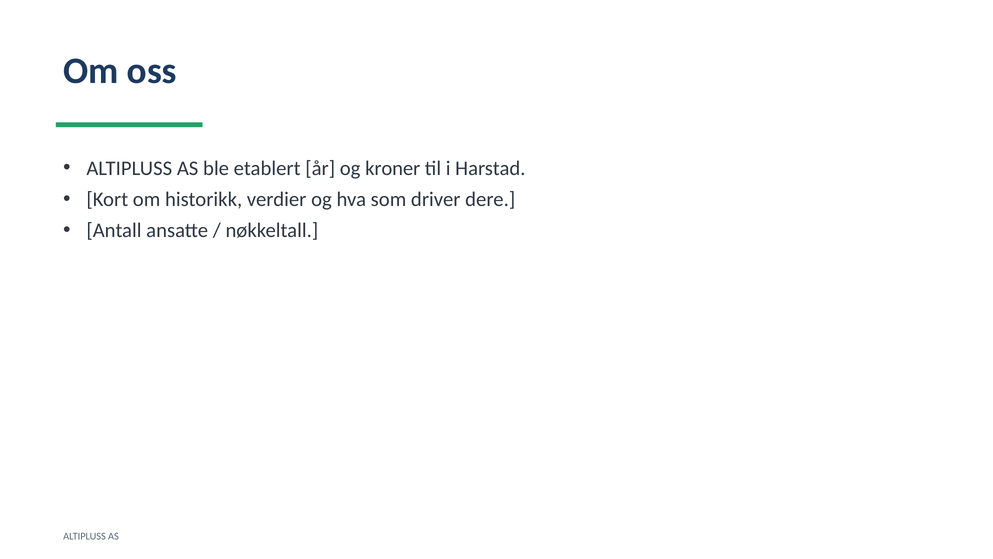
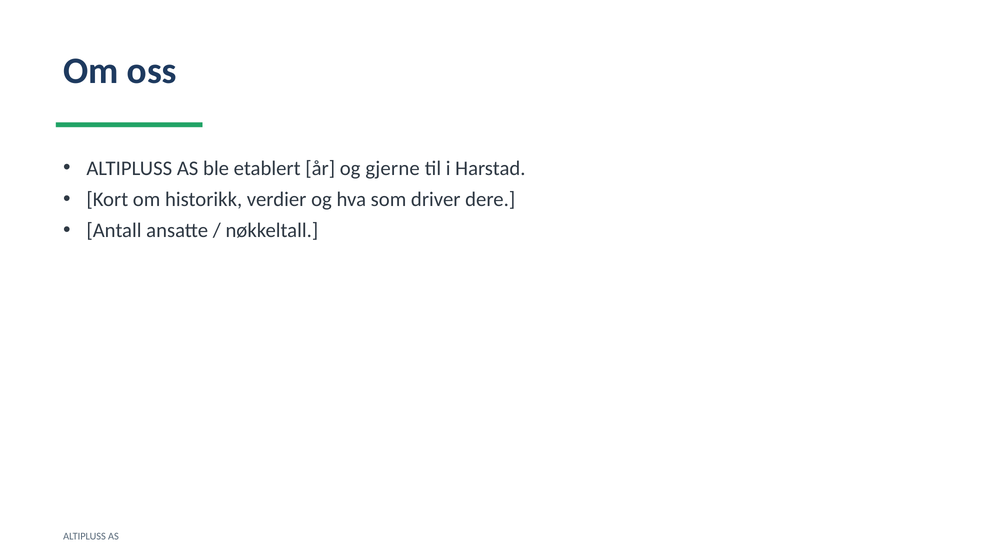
kroner: kroner -> gjerne (393, 168)
